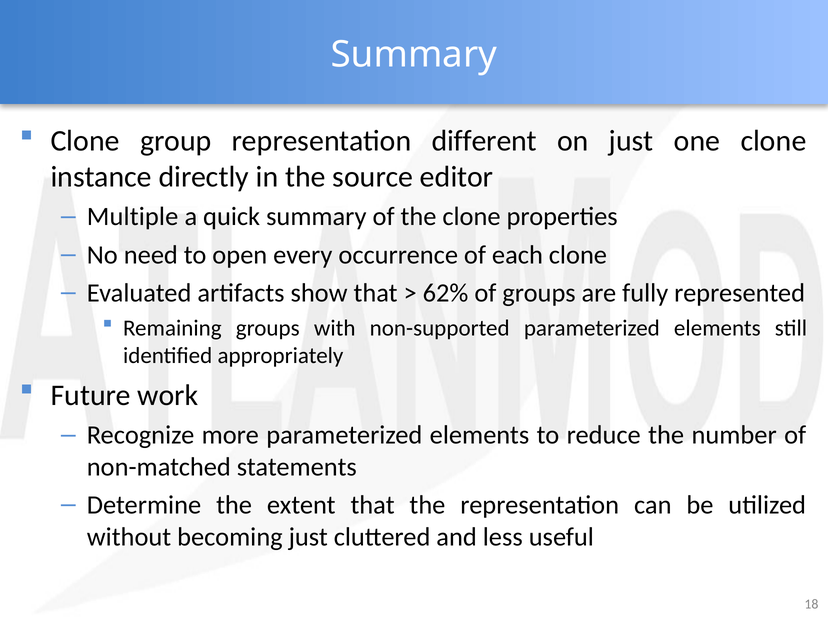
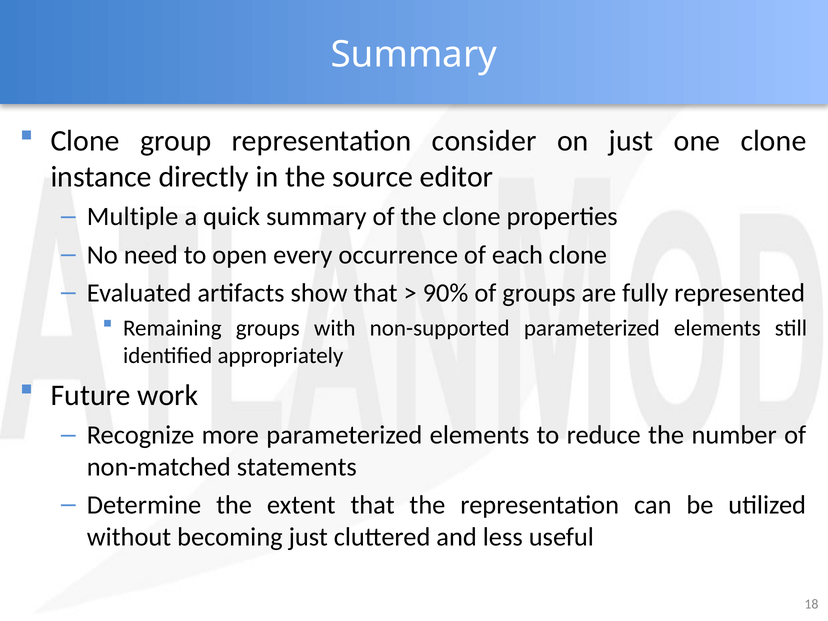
different: different -> consider (484, 141)
62%: 62% -> 90% (446, 293)
